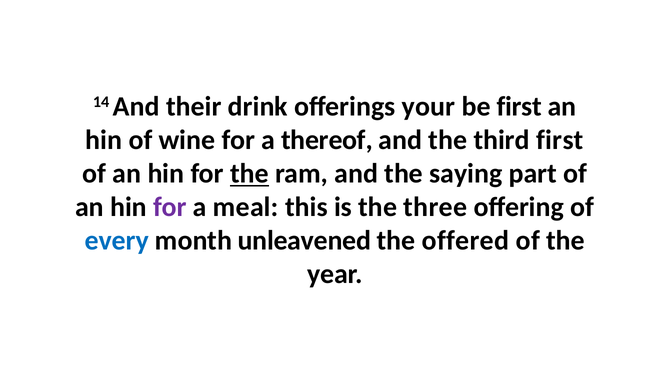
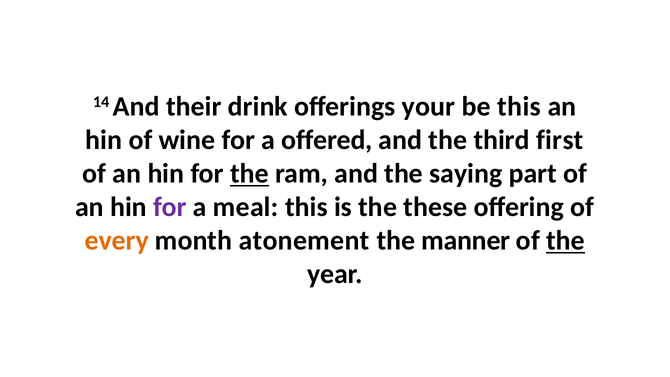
be first: first -> this (519, 107)
thereof: thereof -> offered (327, 140)
three: three -> these (435, 207)
every colour: blue -> orange (117, 241)
unleavened: unleavened -> atonement (304, 241)
offered: offered -> manner (466, 241)
the underline: none -> present (565, 241)
